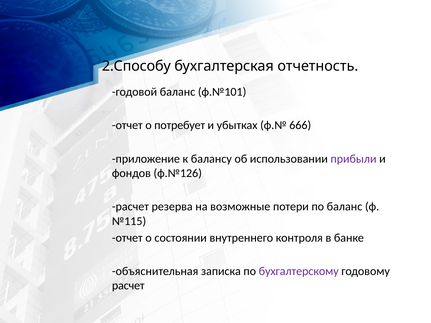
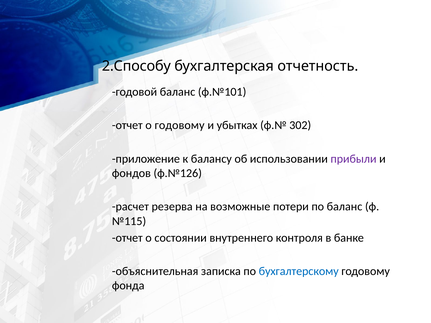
о потребует: потребует -> годовому (180, 125)
666: 666 -> 302 (300, 125)
бухгалтерскому colour: purple -> blue (299, 272)
расчет: расчет -> фонда (128, 286)
